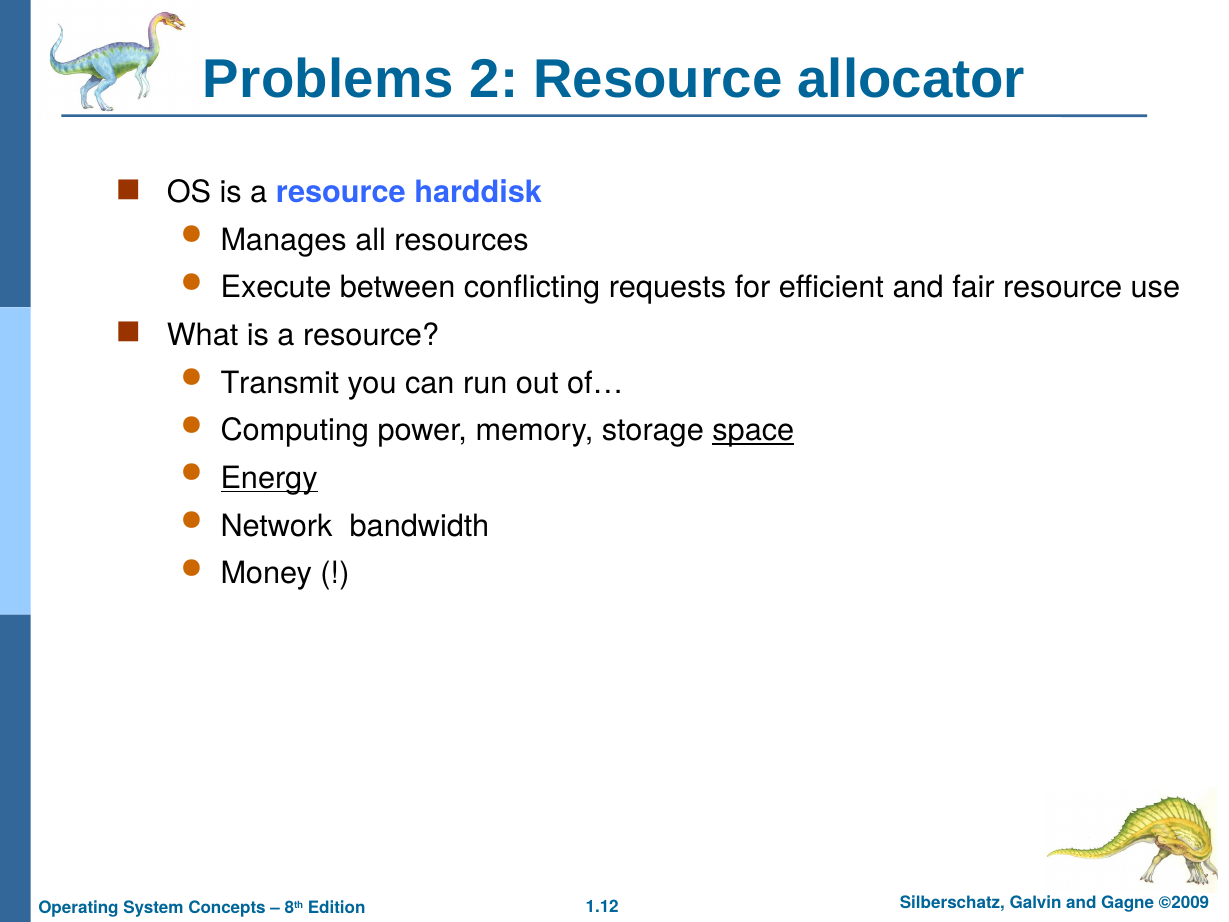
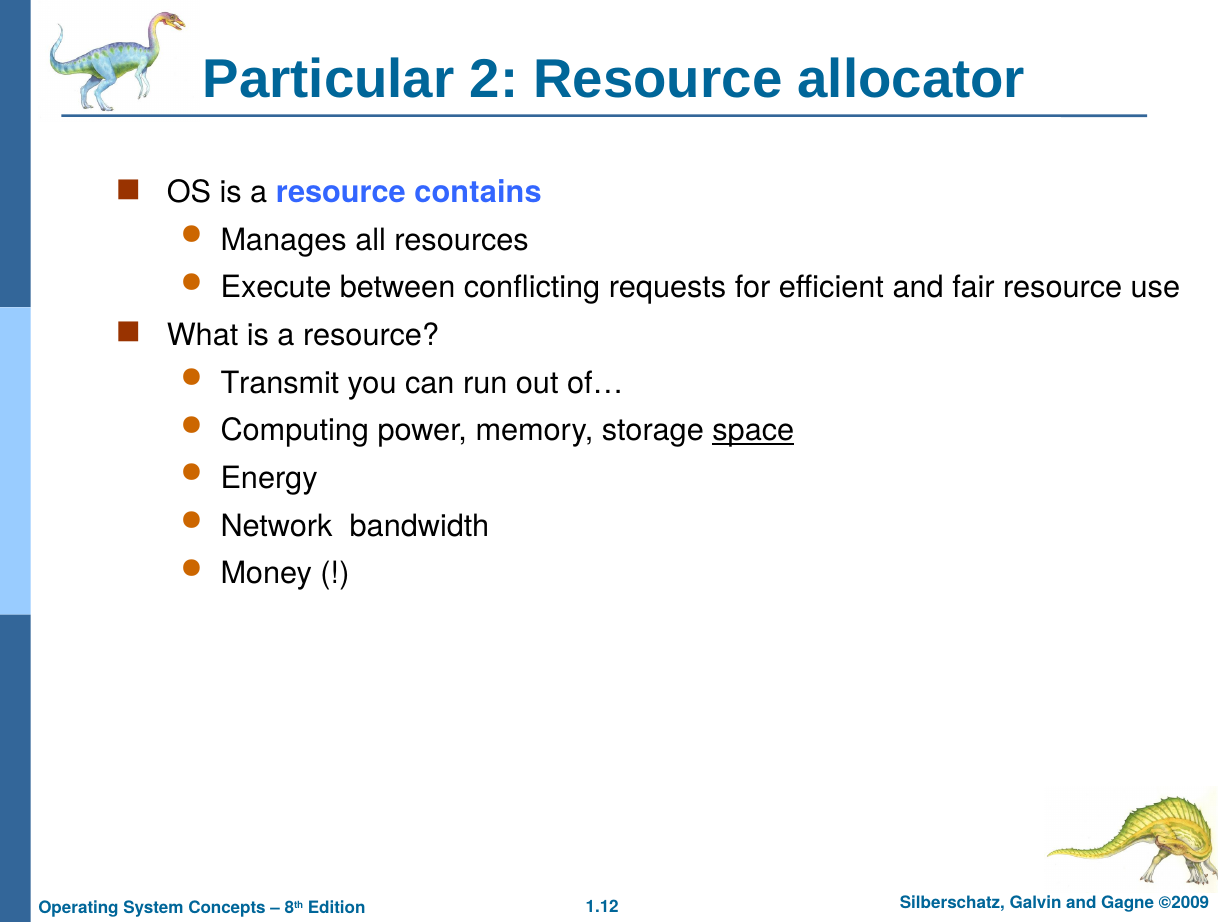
Problems: Problems -> Particular (329, 80)
harddisk: harddisk -> contains (478, 193)
Energy underline: present -> none (269, 478)
